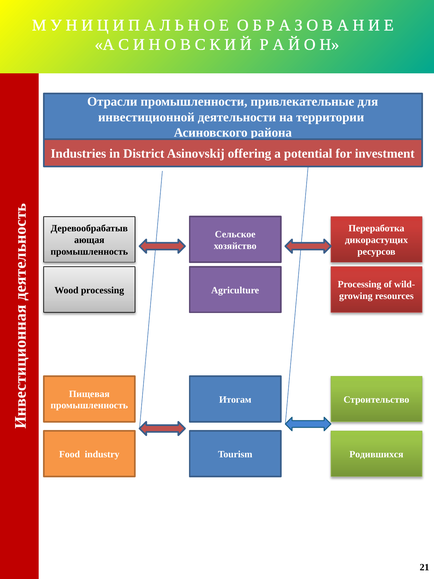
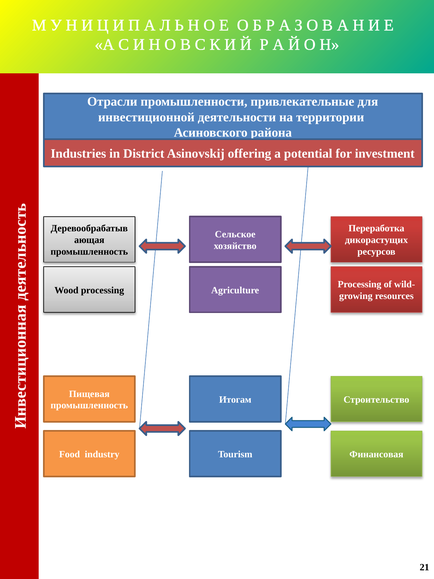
Родившихся: Родившихся -> Финансовая (376, 454)
